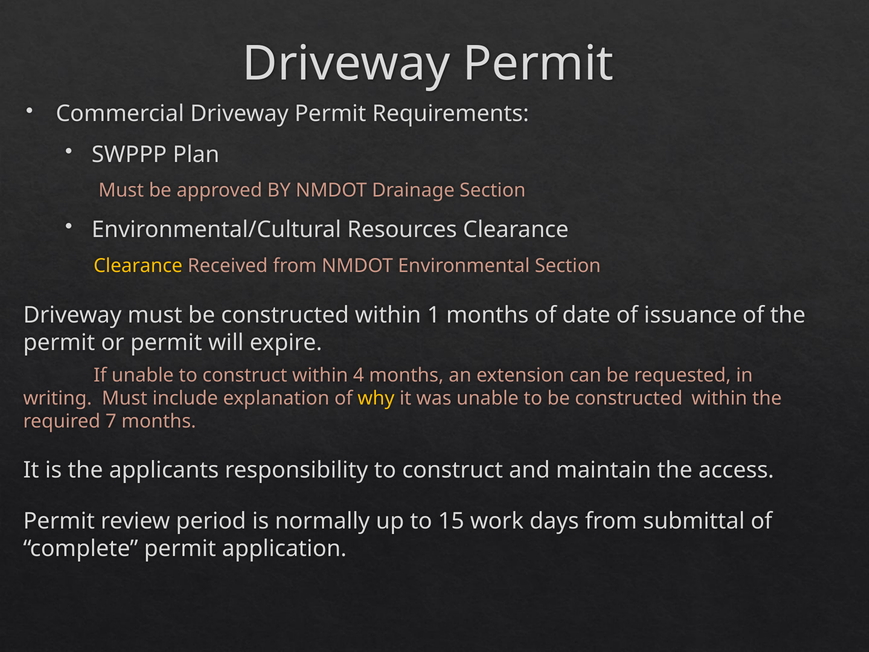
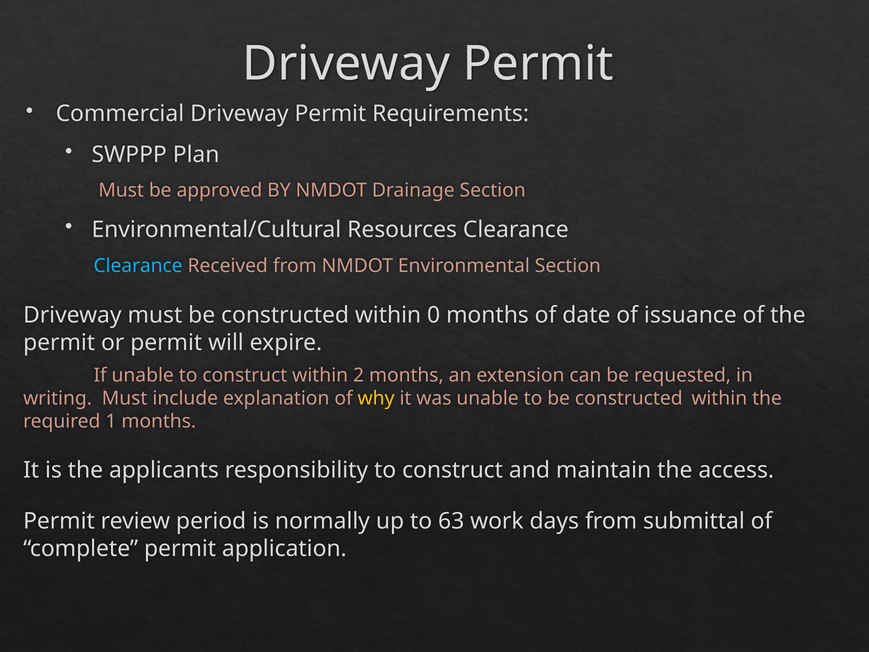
Clearance colour: yellow -> light blue (138, 266)
1: 1 -> 0 (434, 315)
4: 4 -> 2 (359, 375)
7: 7 -> 1 (111, 421)
15: 15 -> 63 (451, 521)
